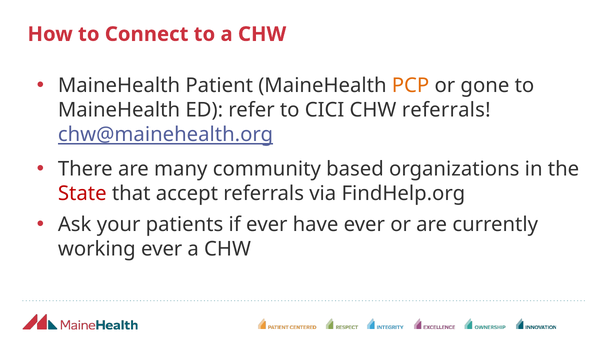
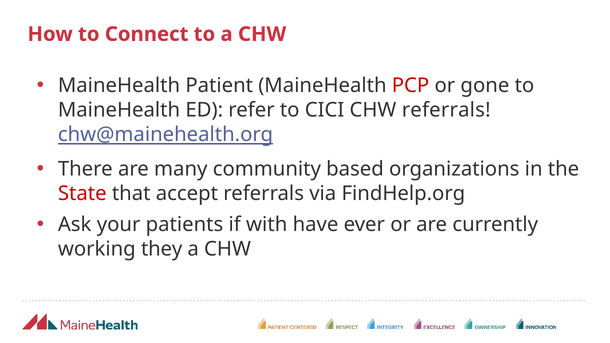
PCP colour: orange -> red (411, 86)
if ever: ever -> with (267, 225)
working ever: ever -> they (162, 249)
